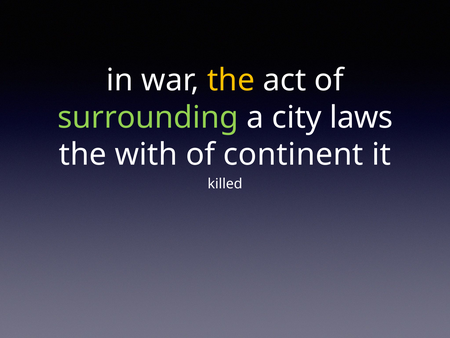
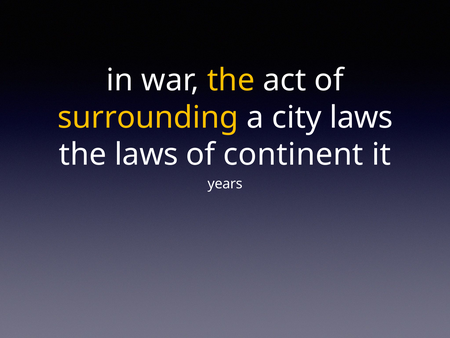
surrounding colour: light green -> yellow (148, 117)
the with: with -> laws (146, 155)
killed: killed -> years (225, 183)
